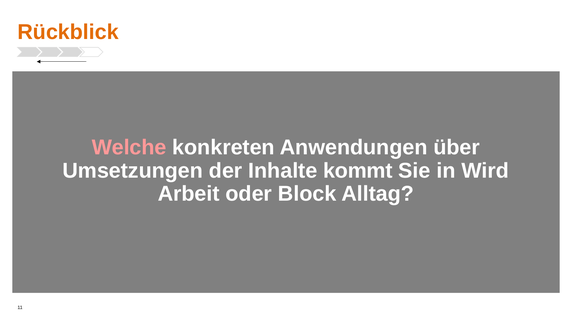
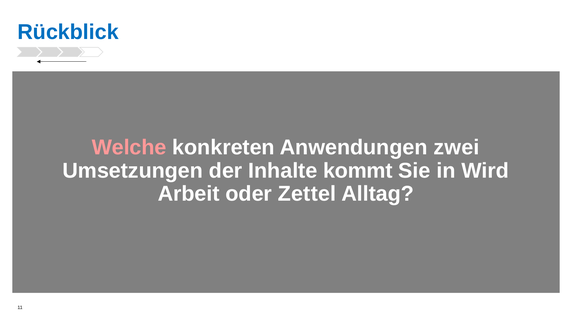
Rückblick colour: orange -> blue (68, 32)
über: über -> zwei (457, 147)
Block: Block -> Zettel (307, 194)
